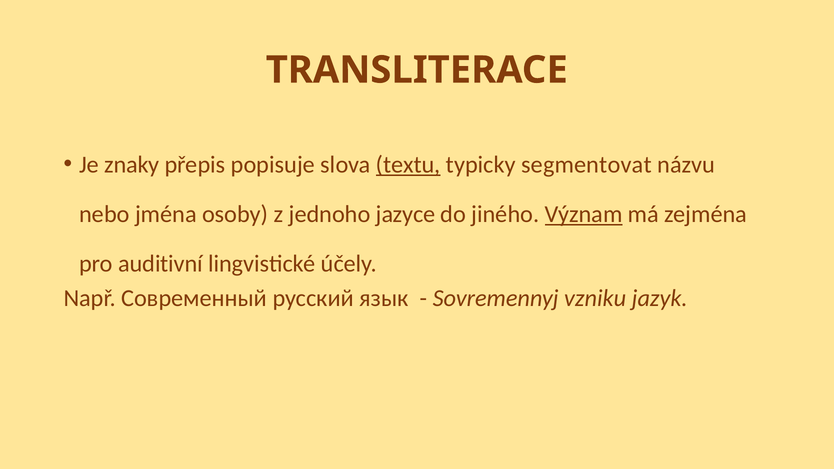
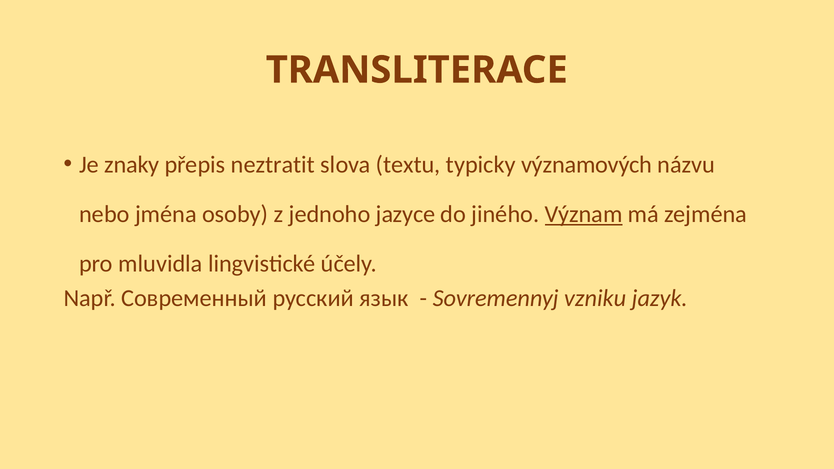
popisuje: popisuje -> neztratit (273, 165)
textu underline: present -> none (408, 165)
segmentovat: segmentovat -> významových (587, 165)
auditivní: auditivní -> mluvidla (160, 264)
